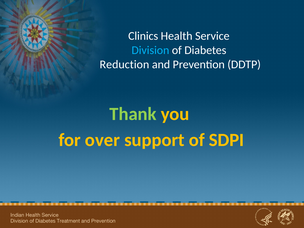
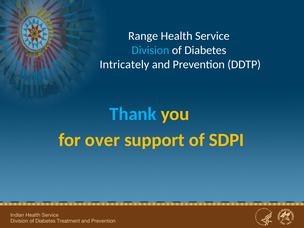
Clinics: Clinics -> Range (143, 36)
Reduction: Reduction -> Intricately (124, 64)
Thank colour: light green -> light blue (133, 114)
